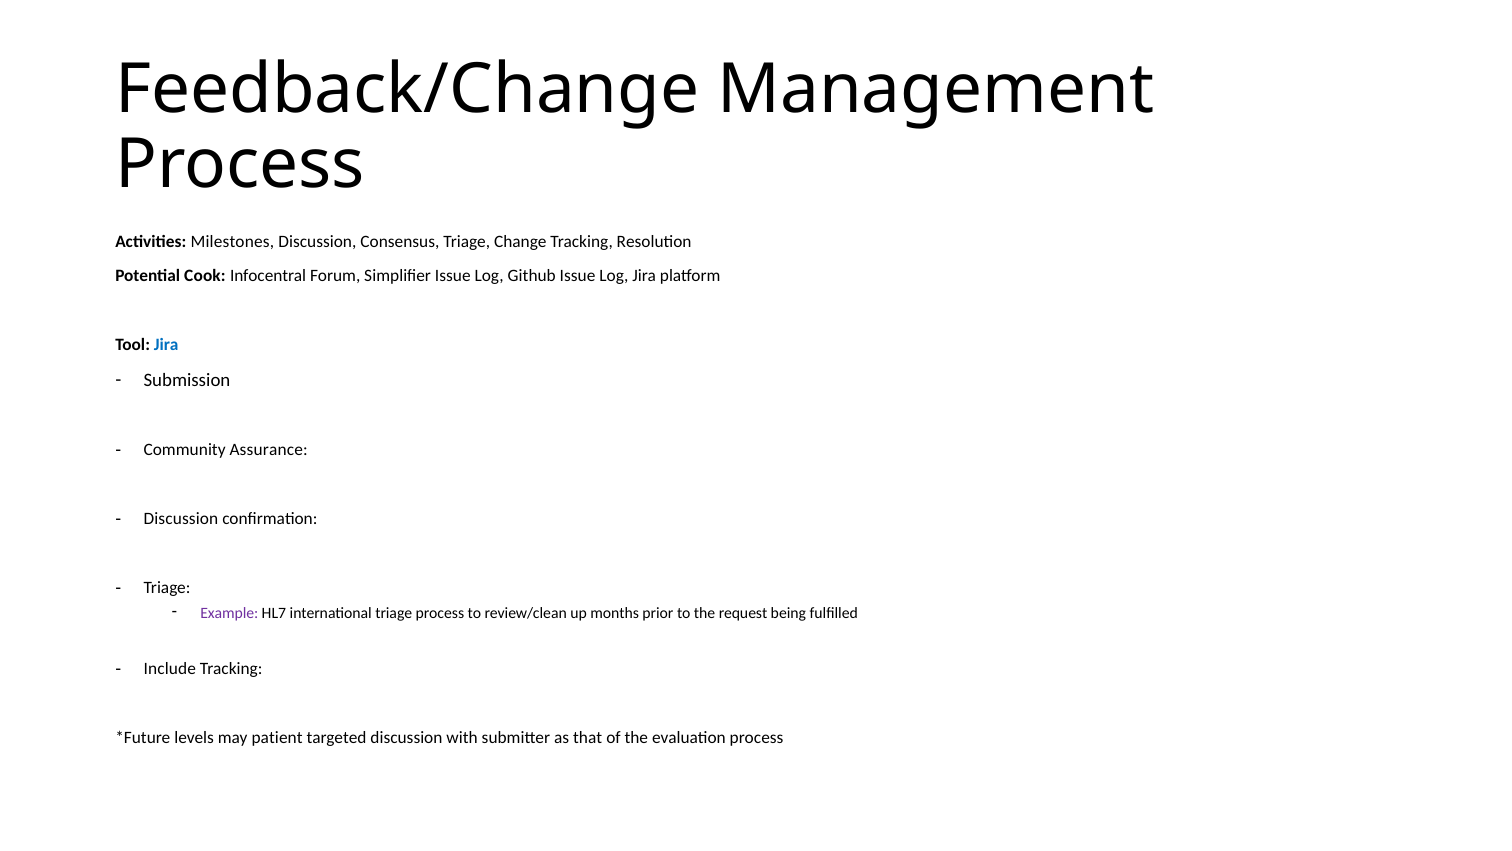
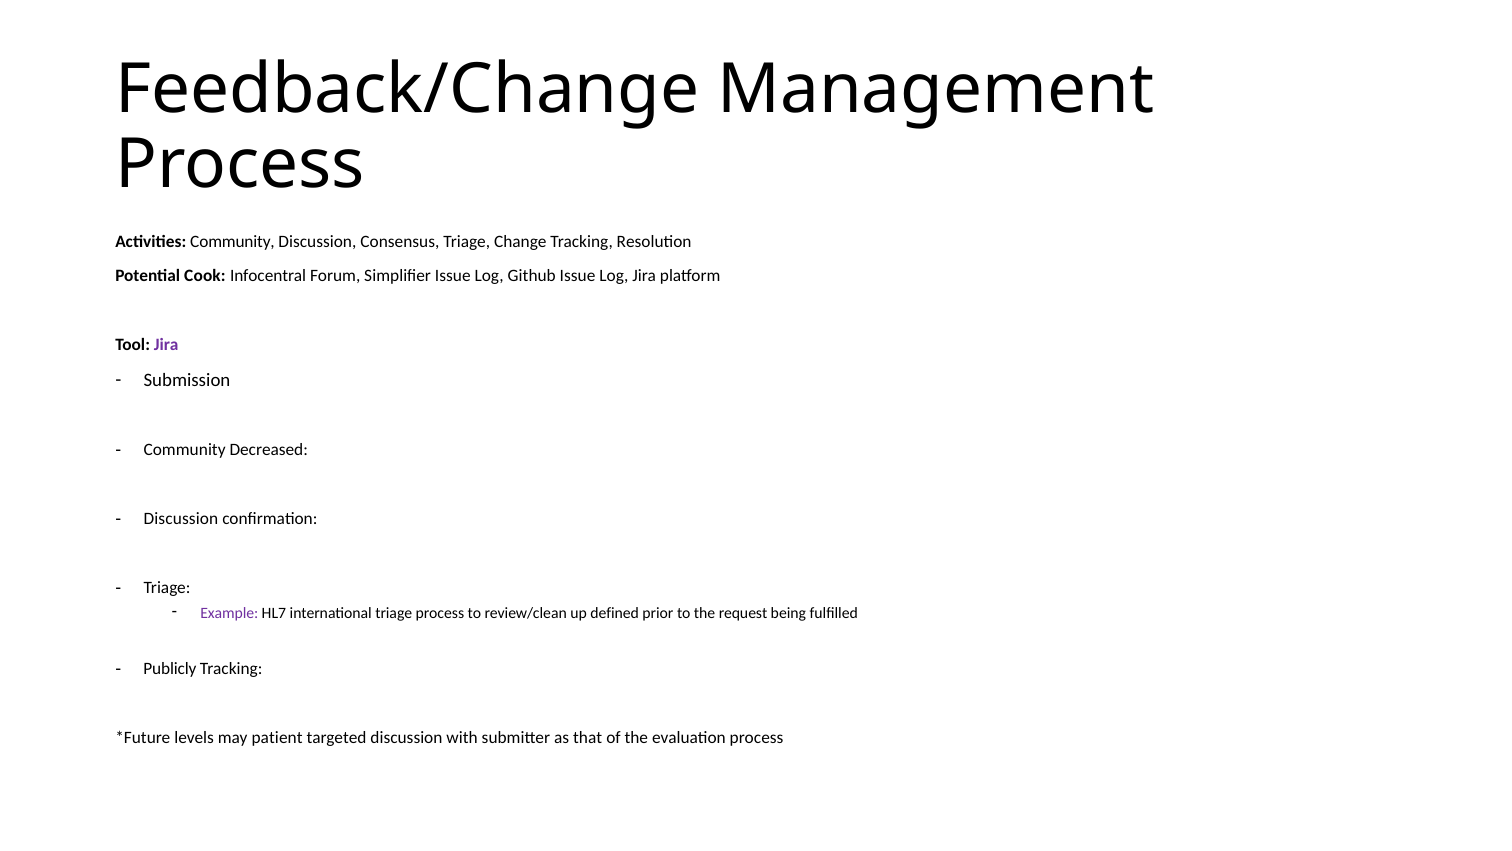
Activities Milestones: Milestones -> Community (233, 241)
Jira colour: blue -> purple (166, 345)
Assurance: Assurance -> Decreased (269, 450)
months: months -> defined (615, 613)
Include: Include -> Publicly (170, 669)
